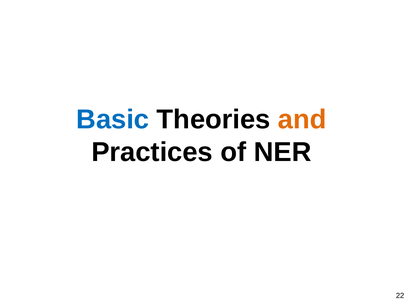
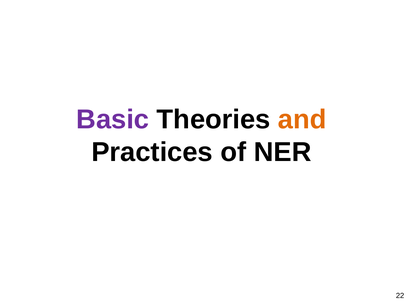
Basic colour: blue -> purple (113, 120)
